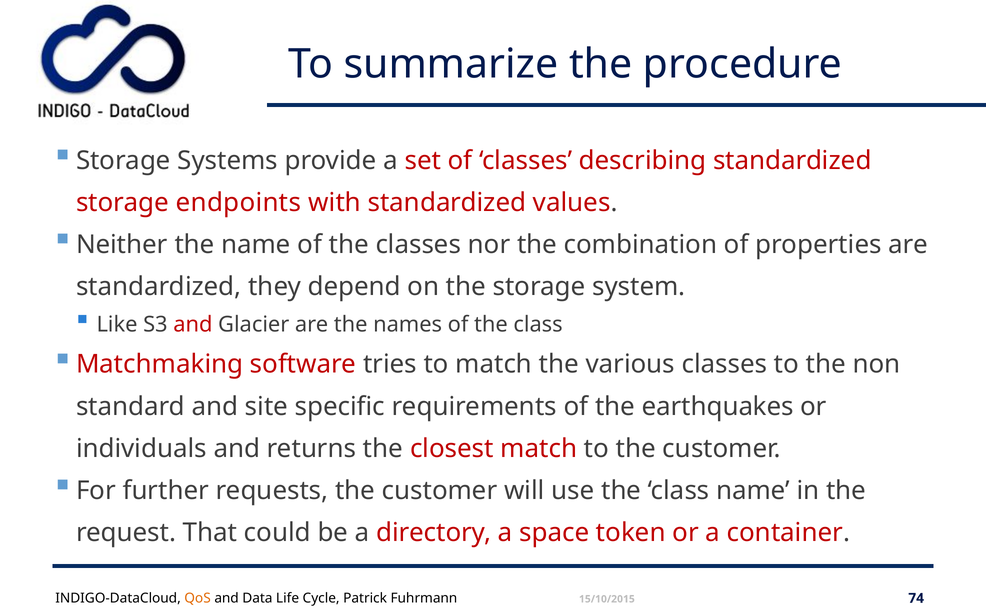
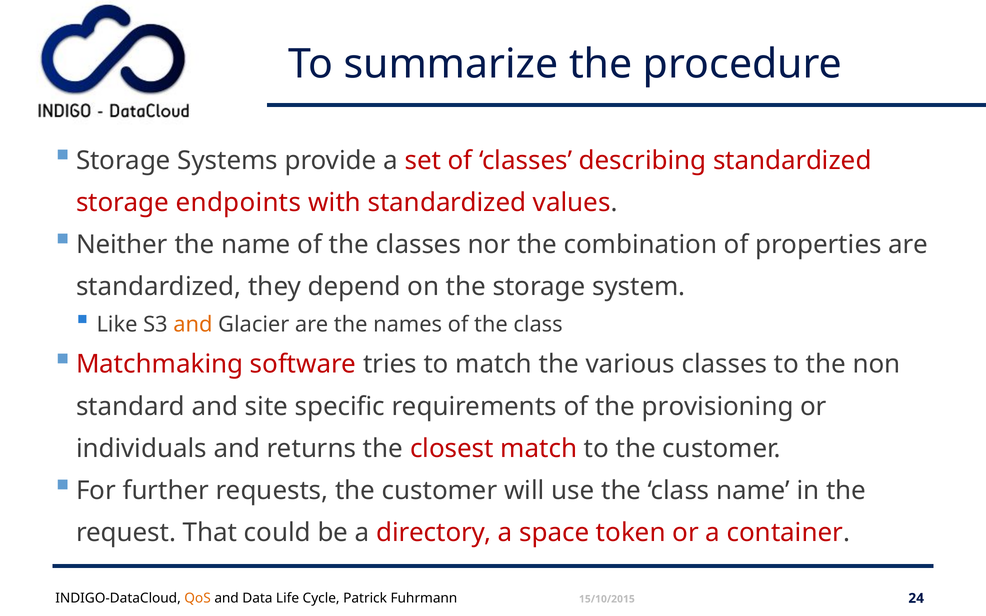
and colour: red -> orange (193, 325)
earthquakes: earthquakes -> provisioning (718, 407)
74: 74 -> 24 (916, 598)
